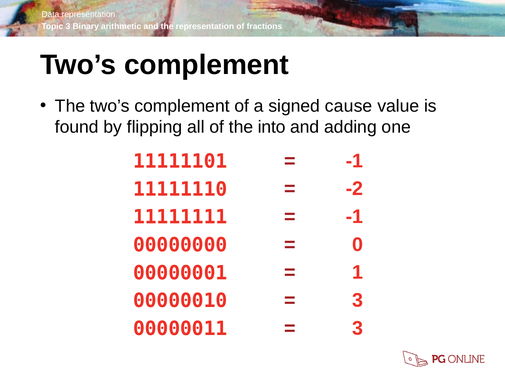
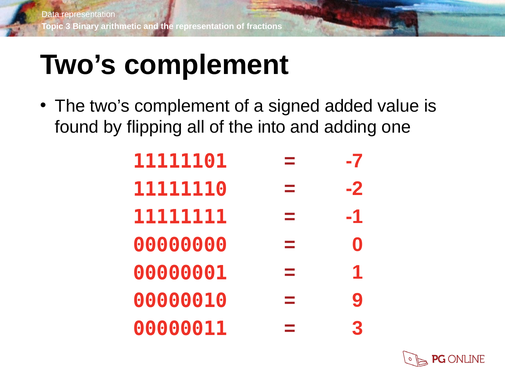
cause: cause -> added (349, 106)
-1: -1 -> -7 (354, 161)
3: 3 -> 9 (358, 300)
